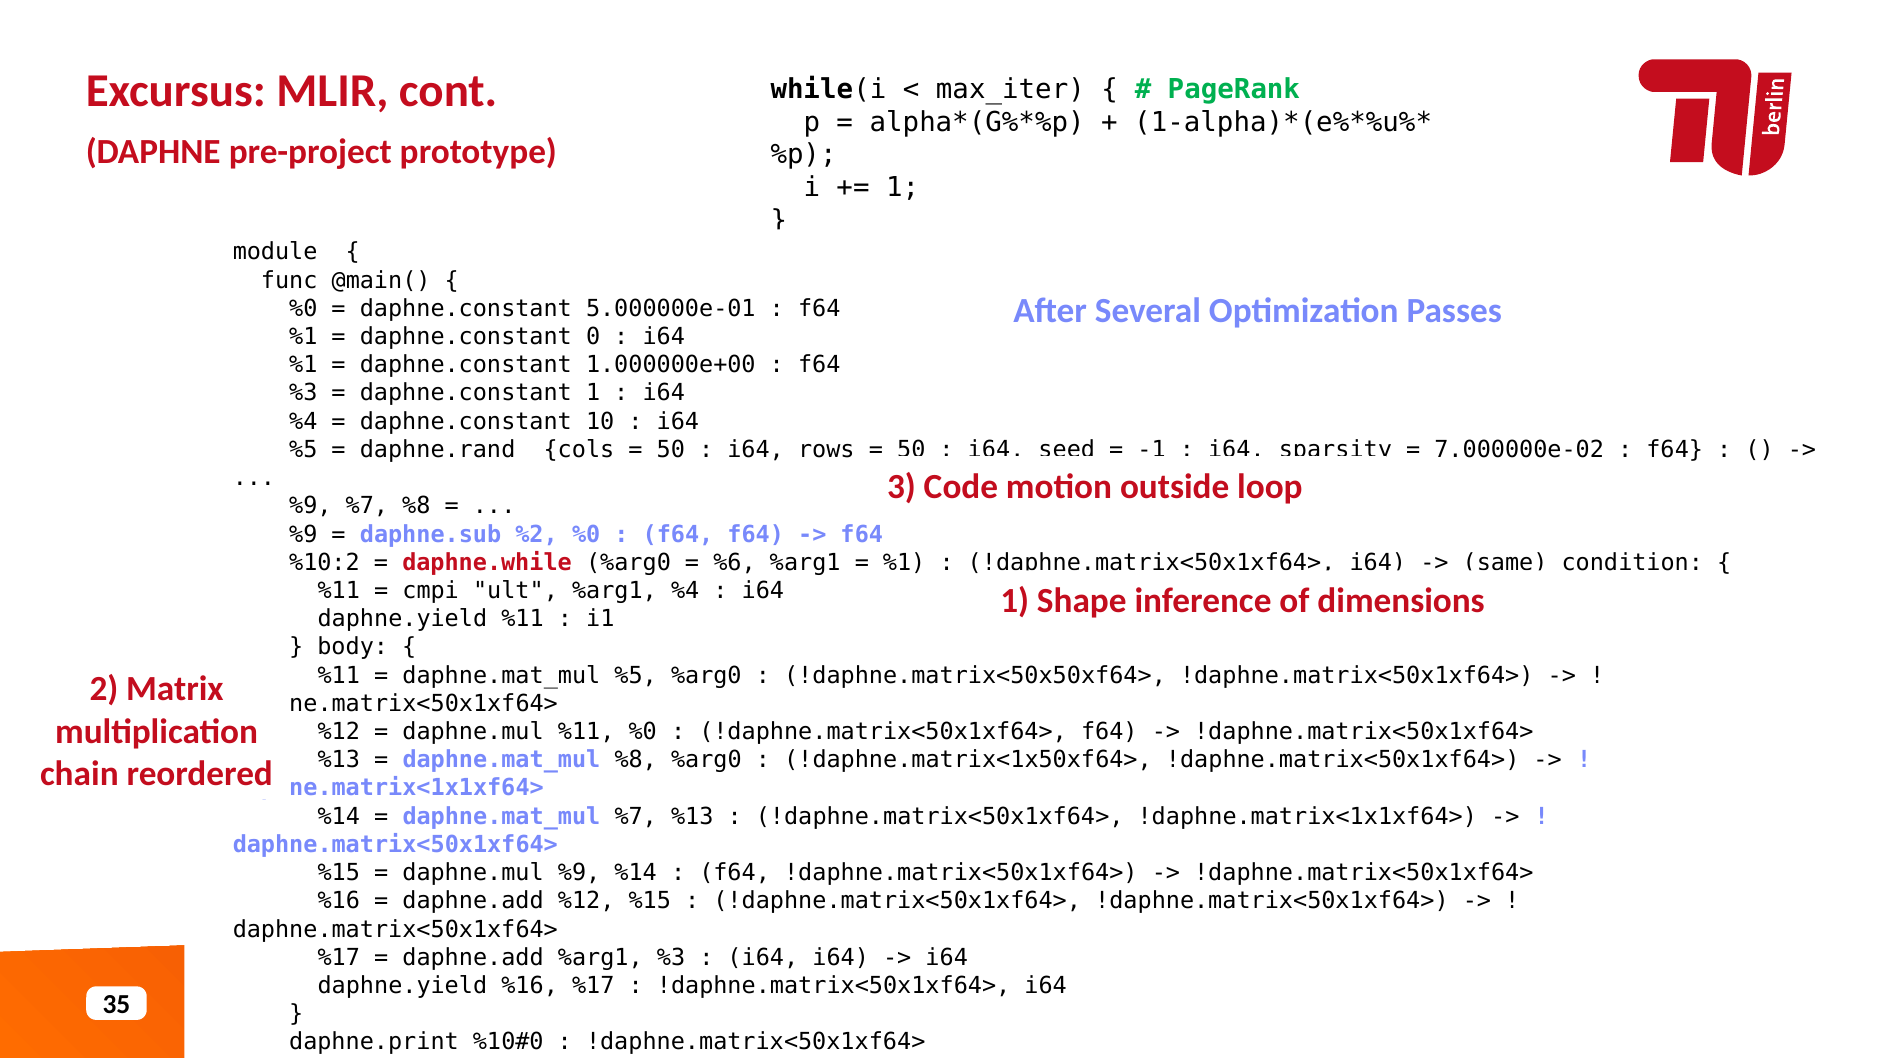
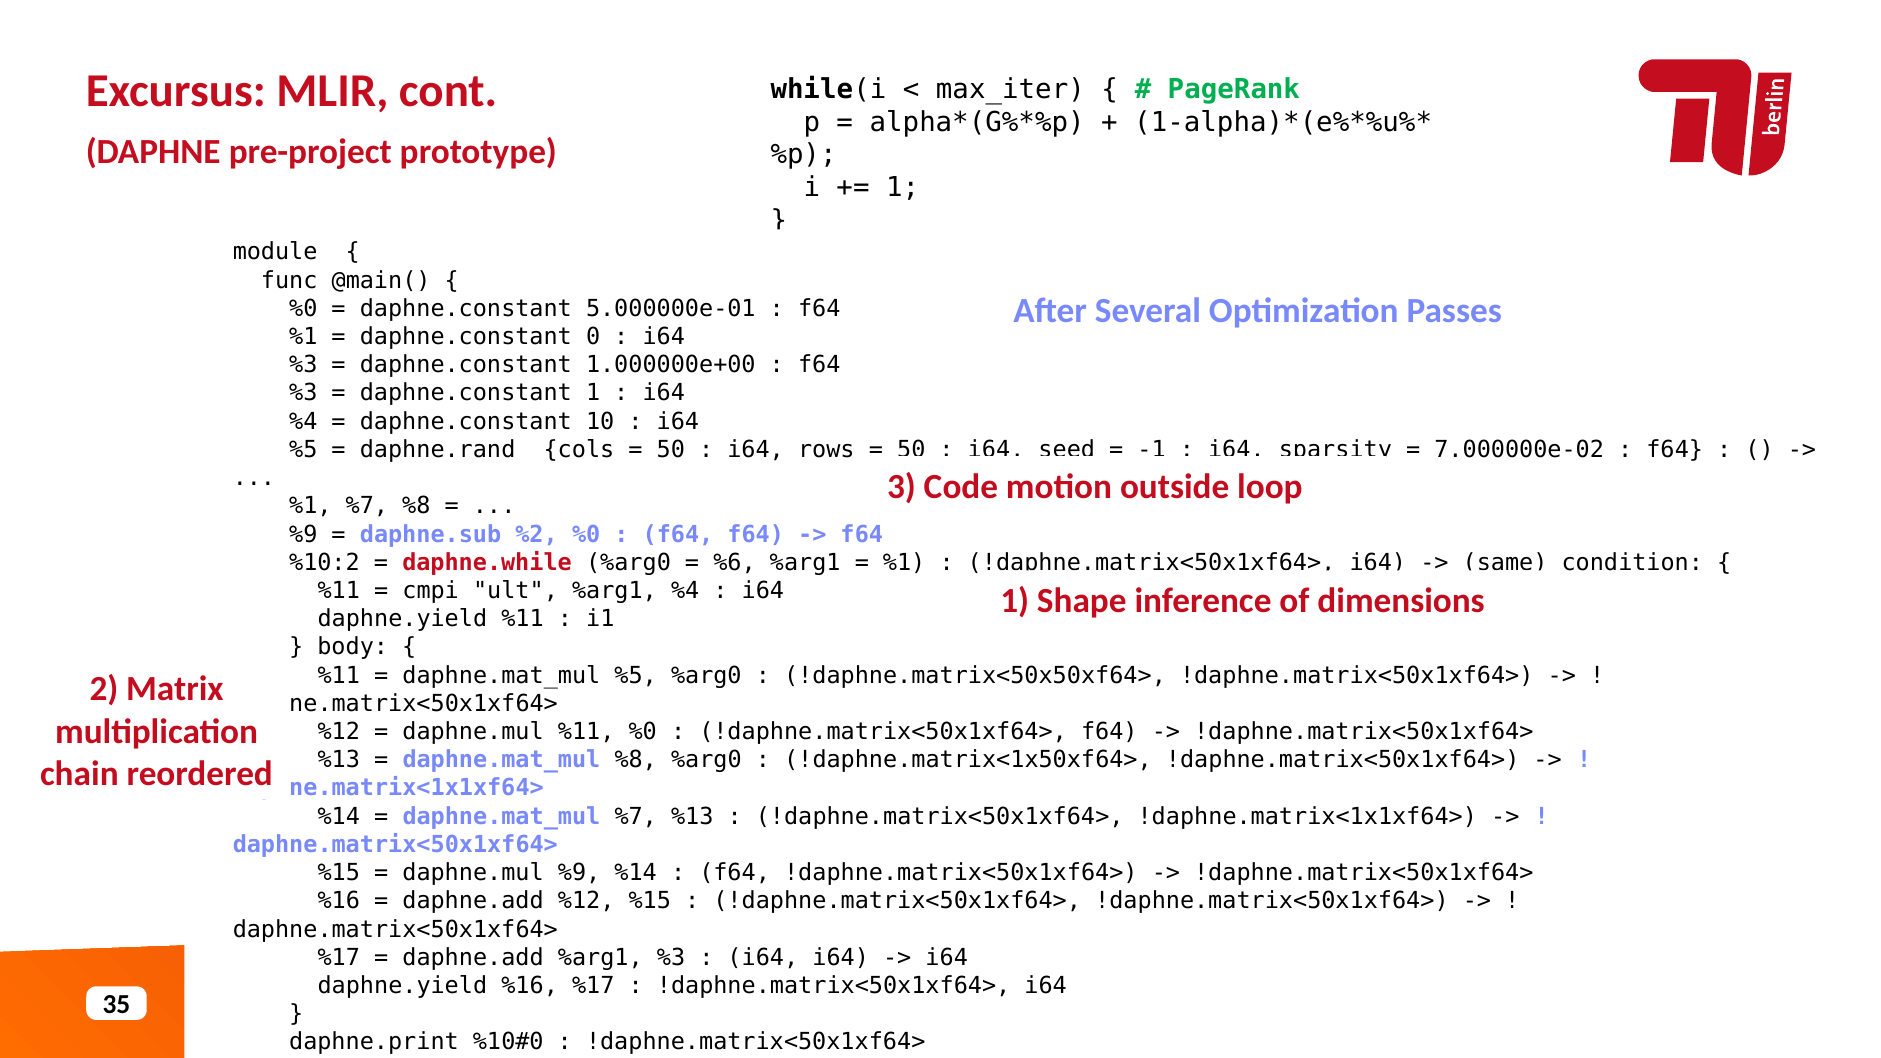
%1: %1 -> %3 (303, 365)
%9: %9 -> %1 (310, 506)
